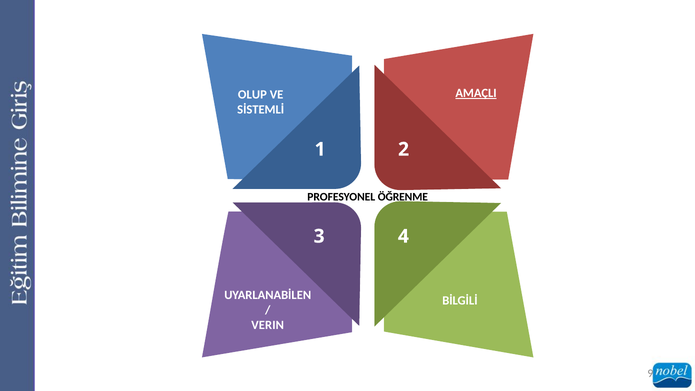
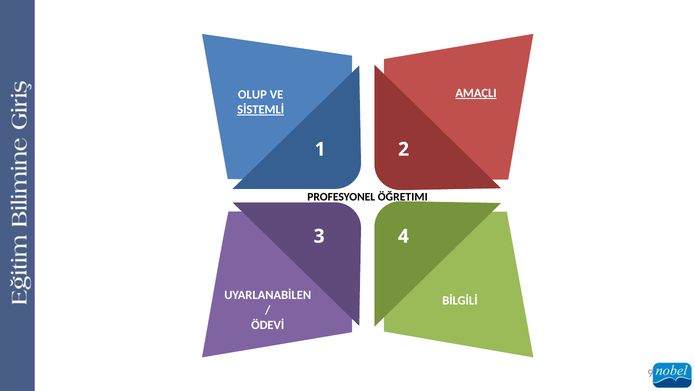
SİSTEMLİ underline: none -> present (261, 110)
ÖĞRENME: ÖĞRENME -> ÖĞRETIMI (403, 197)
VERIN: VERIN -> ÖDEVİ (268, 325)
